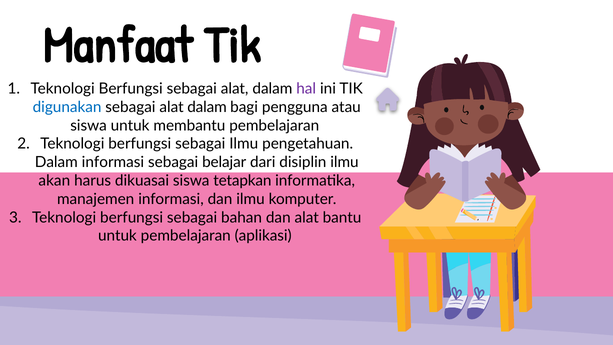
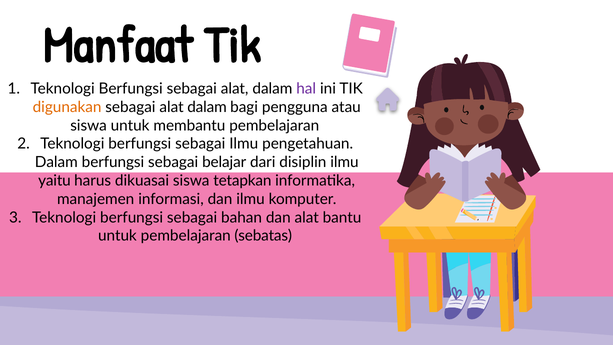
digunakan colour: blue -> orange (67, 107)
Dalam informasi: informasi -> berfungsi (113, 162)
akan: akan -> yaitu (54, 181)
aplikasi: aplikasi -> sebatas (263, 236)
